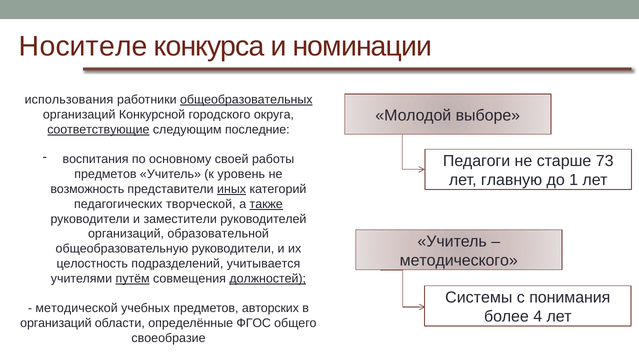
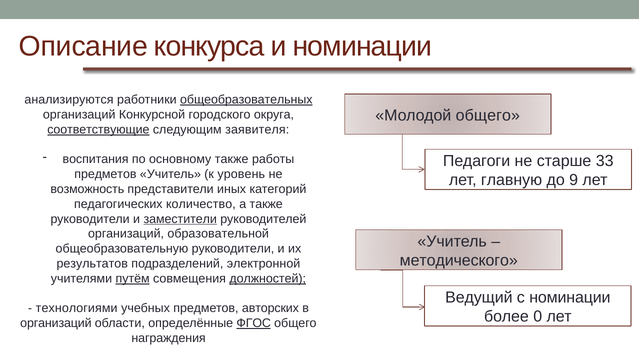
Носителе: Носителе -> Описание (83, 47)
использования: использования -> анализируются (69, 100)
Молодой выборе: выборе -> общего (488, 115)
последние: последние -> заявителя (257, 130)
основному своей: своей -> также (232, 160)
73: 73 -> 33 (605, 161)
1: 1 -> 9 (574, 180)
иных underline: present -> none (232, 189)
творческой: творческой -> количество (201, 204)
также underline: present -> none (266, 204)
заместители underline: none -> present (180, 219)
целостность: целостность -> результатов (92, 264)
учитывается: учитывается -> электронной (264, 264)
Системы: Системы -> Ведущий (479, 298)
с понимания: понимания -> номинации (570, 298)
методической: методической -> технологиями (77, 309)
4: 4 -> 0 (538, 317)
ФГОС underline: none -> present (254, 324)
своеобразие: своеобразие -> награждения (169, 339)
